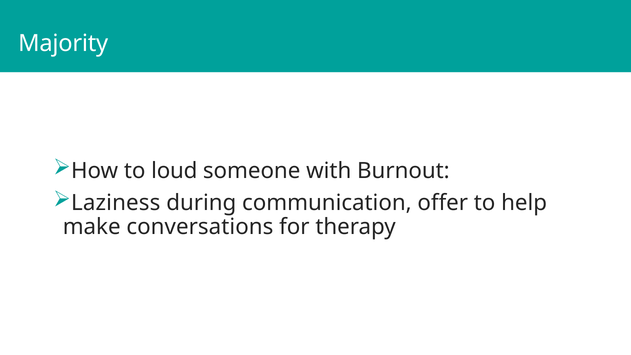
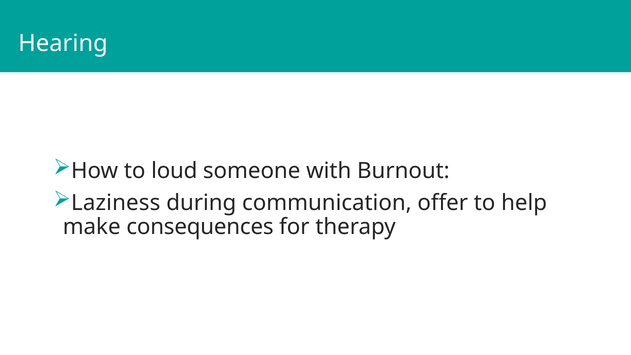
Majority: Majority -> Hearing (63, 44)
conversations: conversations -> consequences (200, 227)
